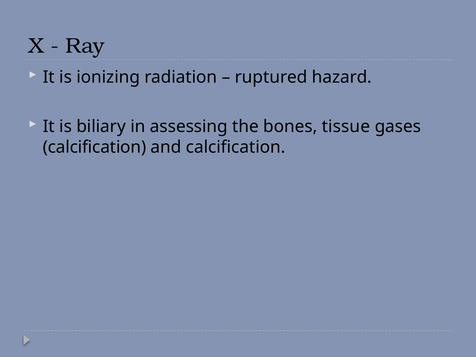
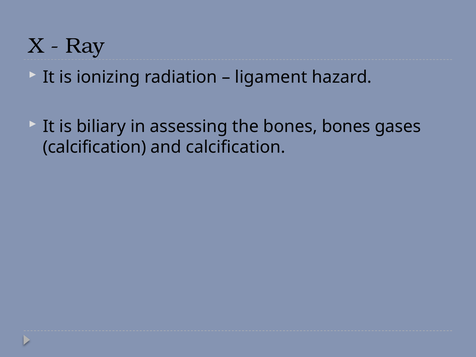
ruptured: ruptured -> ligament (271, 77)
bones tissue: tissue -> bones (346, 127)
